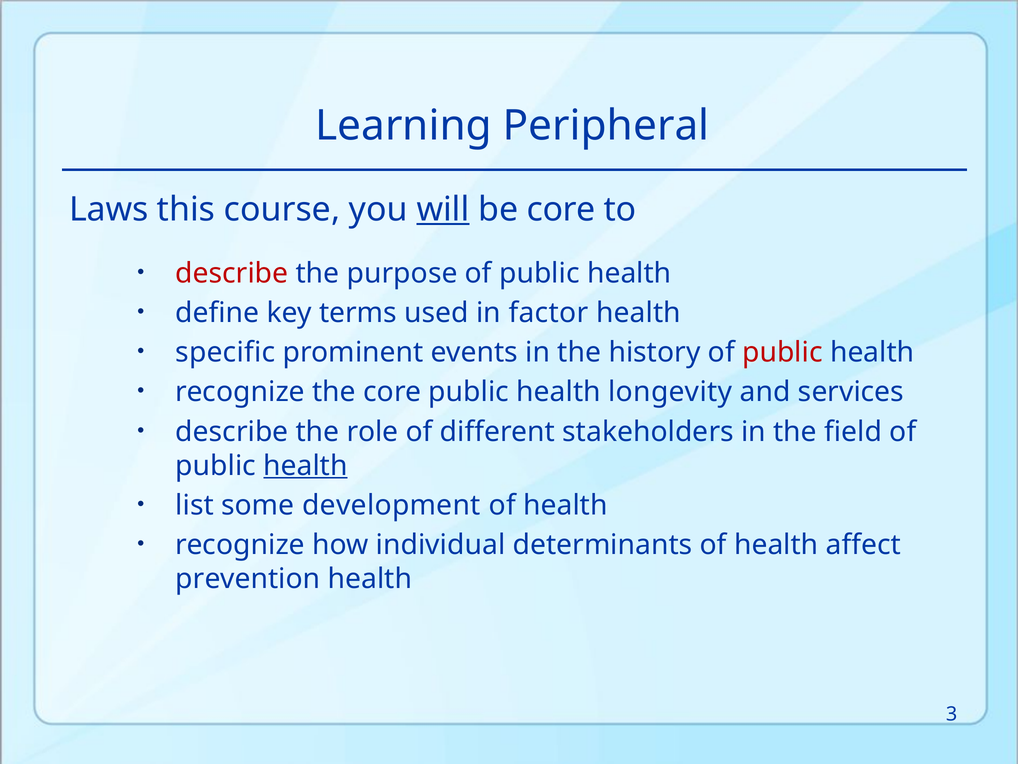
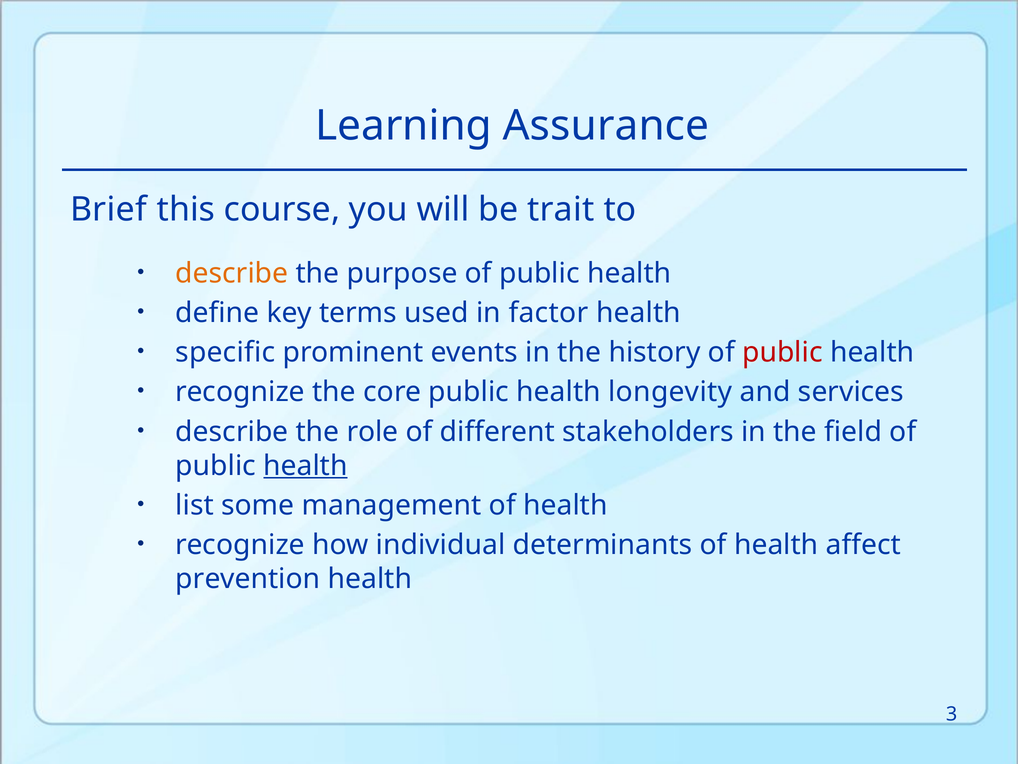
Peripheral: Peripheral -> Assurance (606, 126)
Laws: Laws -> Brief (109, 209)
will underline: present -> none (443, 209)
be core: core -> trait (561, 209)
describe colour: red -> orange (232, 273)
development: development -> management (392, 505)
